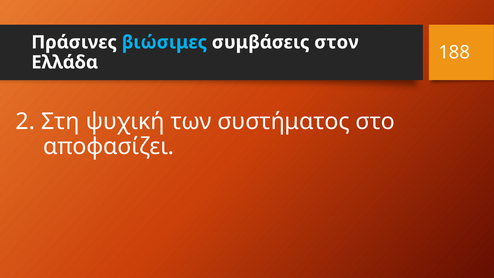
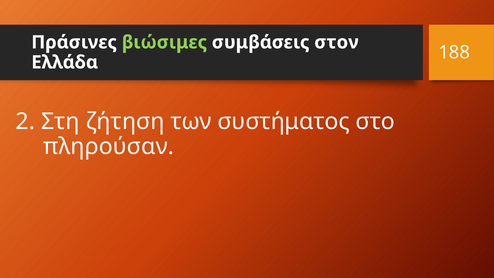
βιώσιμες colour: light blue -> light green (164, 42)
ψυχική: ψυχική -> ζήτηση (125, 121)
αποφασίζει: αποφασίζει -> πληρούσαν (109, 146)
